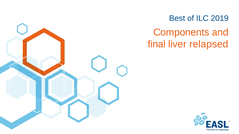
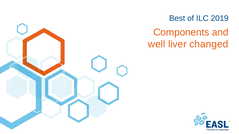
final: final -> well (157, 44)
relapsed: relapsed -> changed (209, 44)
